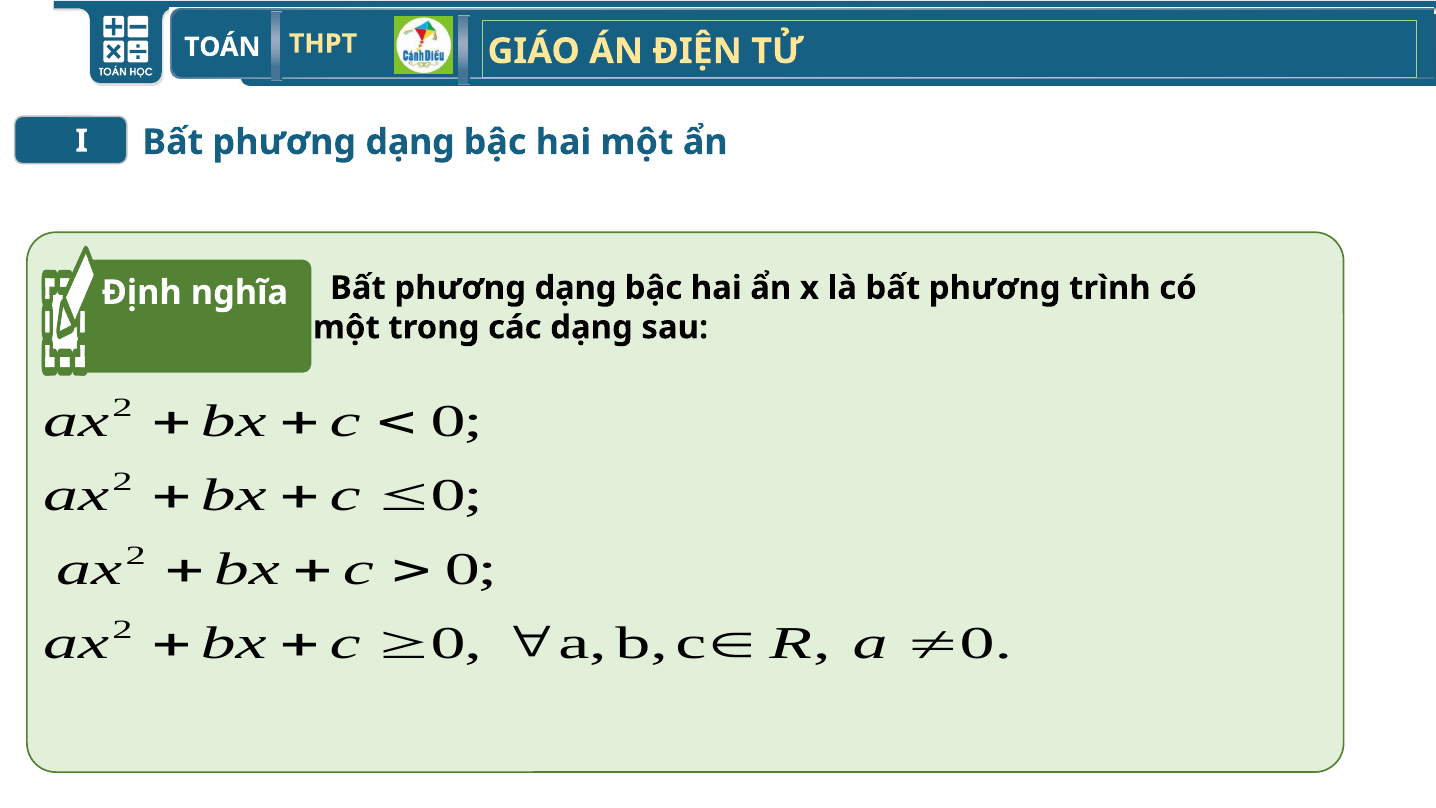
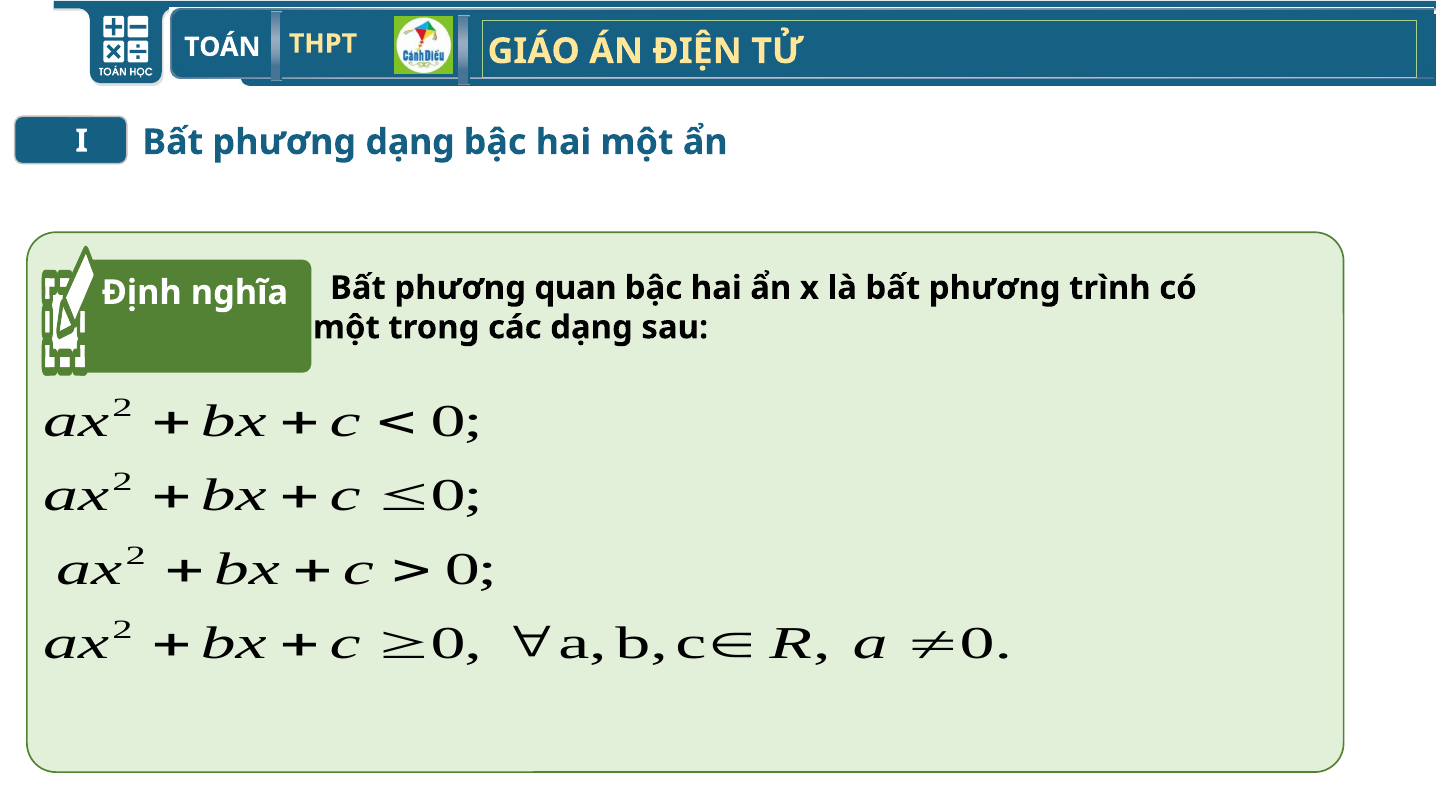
dạng: dạng -> quan (576, 288)
